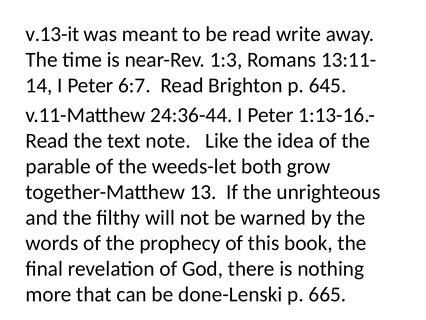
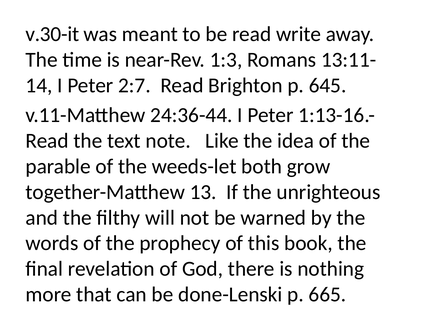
v.13-it: v.13-it -> v.30-it (52, 34)
6:7: 6:7 -> 2:7 (134, 85)
